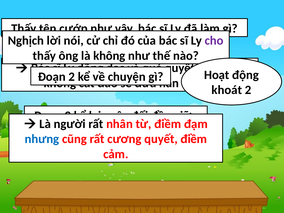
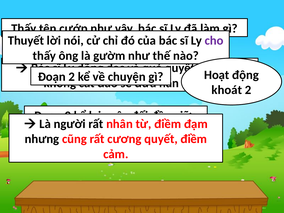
Nghịch: Nghịch -> Thuyết (26, 41)
là không: không -> gườm (109, 56)
nhưng colour: blue -> black (42, 139)
